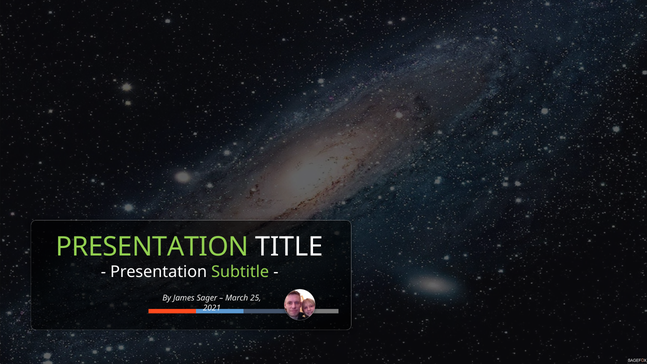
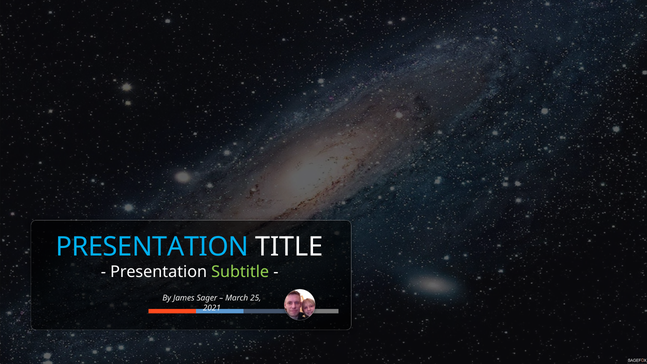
PRESENTATION colour: light green -> light blue (152, 247)
